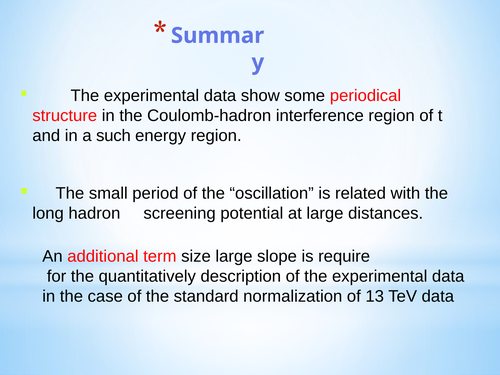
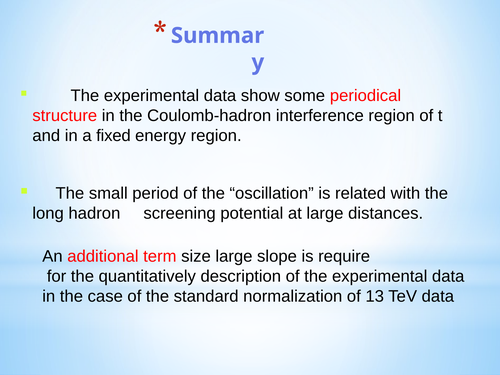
such: such -> fixed (113, 136)
